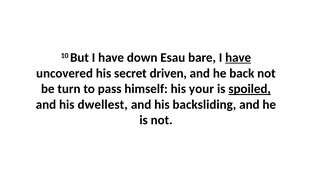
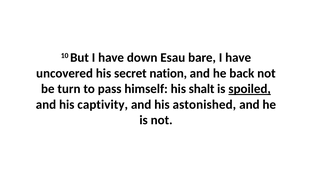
have underline: present -> none (238, 57)
driven: driven -> nation (168, 73)
your: your -> shalt (202, 89)
dwellest: dwellest -> captivity (103, 104)
backsliding: backsliding -> astonished (204, 104)
